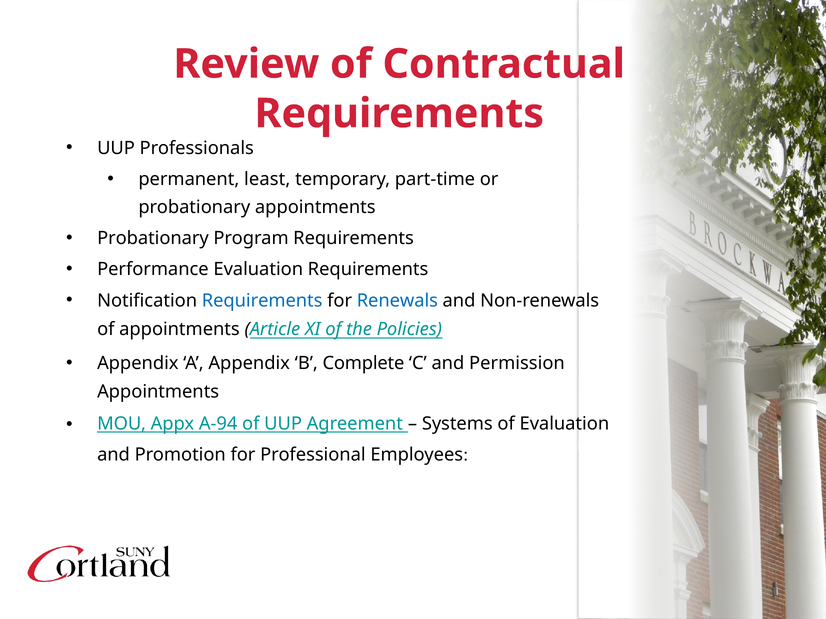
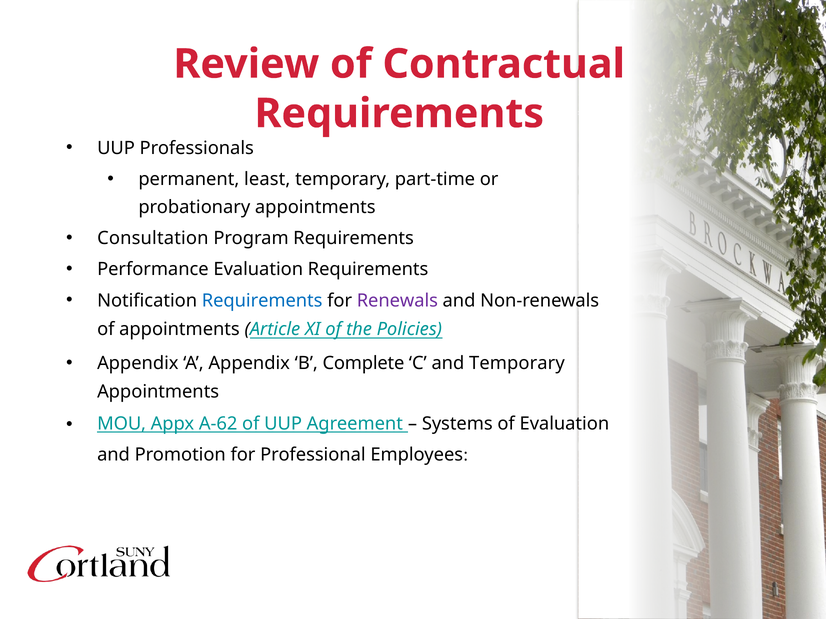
Probationary: Probationary -> Consultation (153, 238)
Renewals colour: blue -> purple (397, 301)
and Permission: Permission -> Temporary (517, 364)
A-94: A-94 -> A-62 (218, 424)
